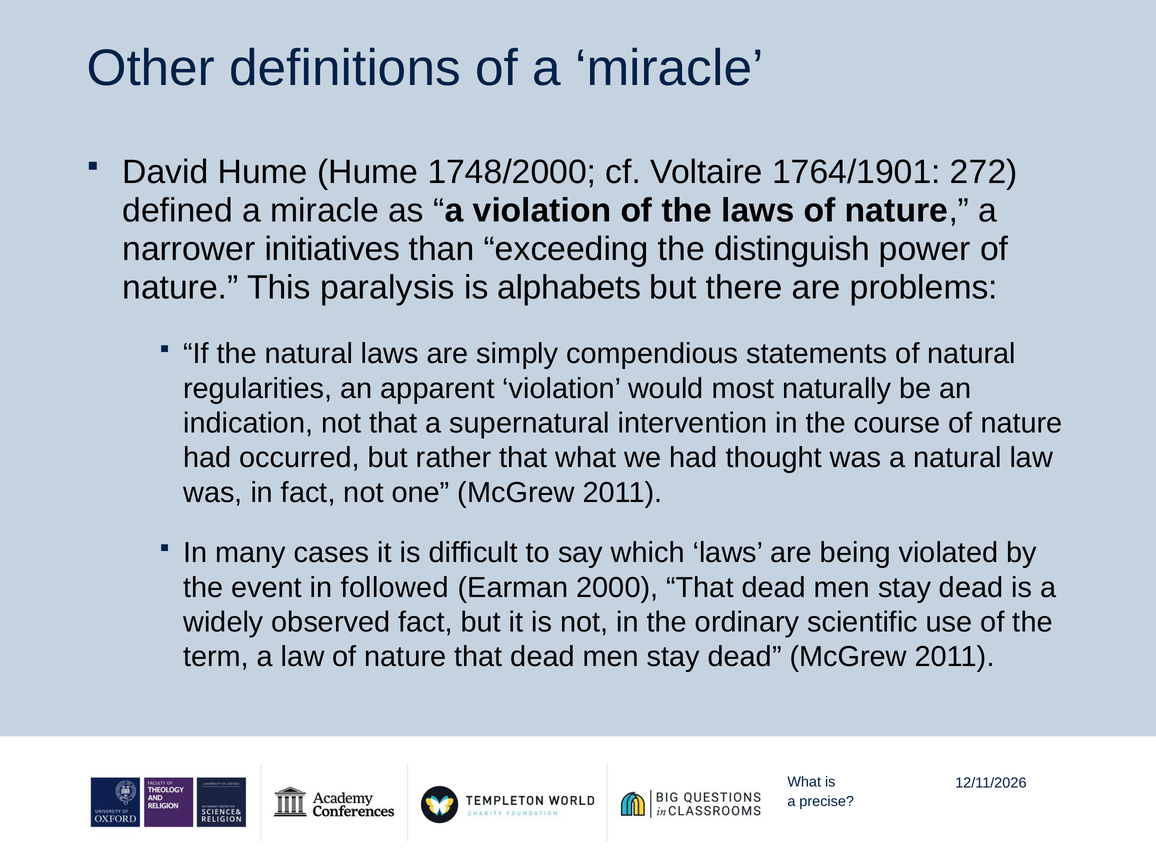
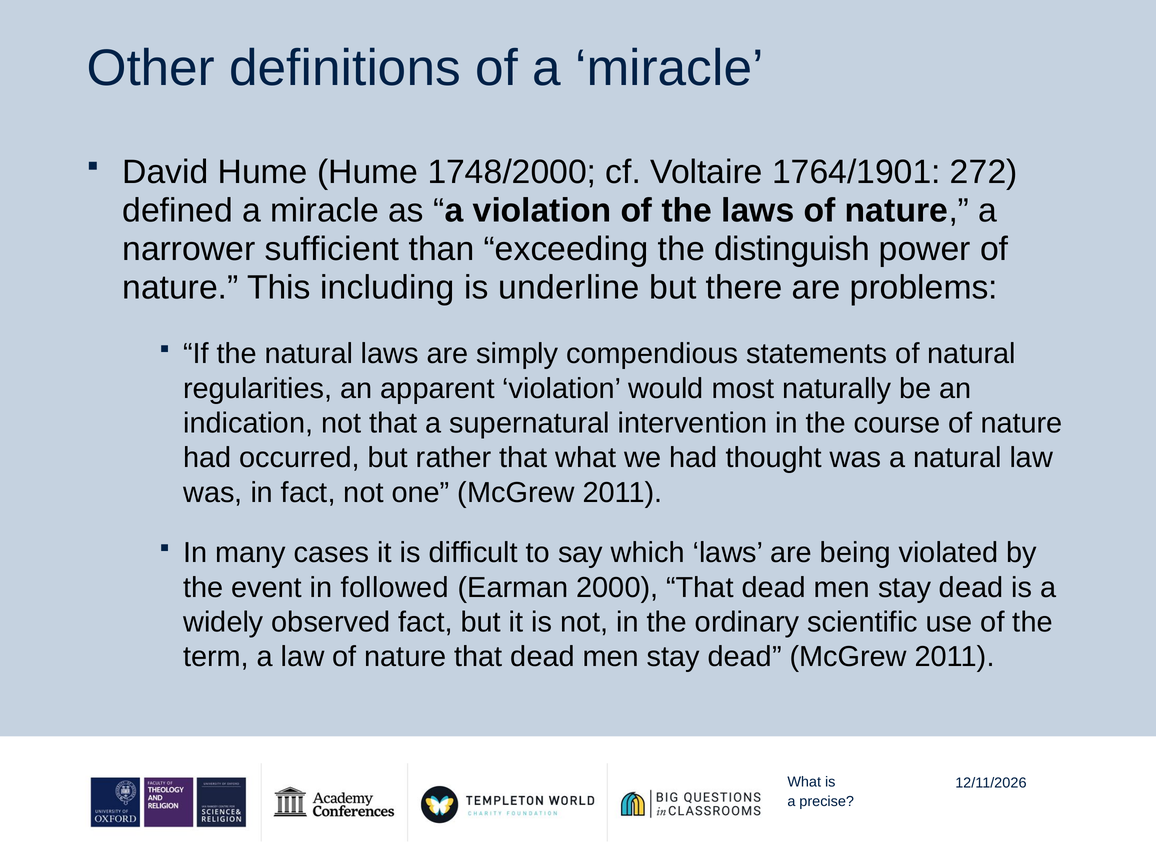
initiatives: initiatives -> sufficient (332, 249)
paralysis: paralysis -> including (387, 288)
alphabets: alphabets -> underline (569, 288)
